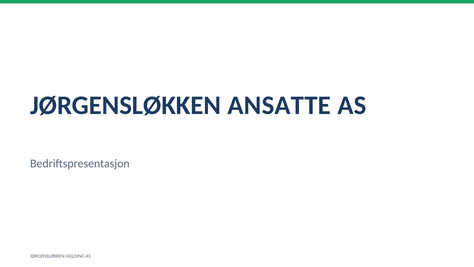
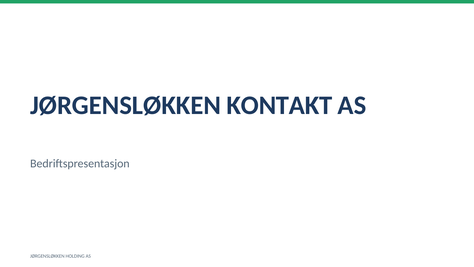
ANSATTE: ANSATTE -> KONTAKT (279, 105)
